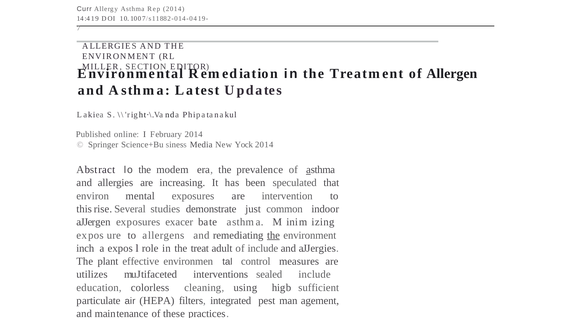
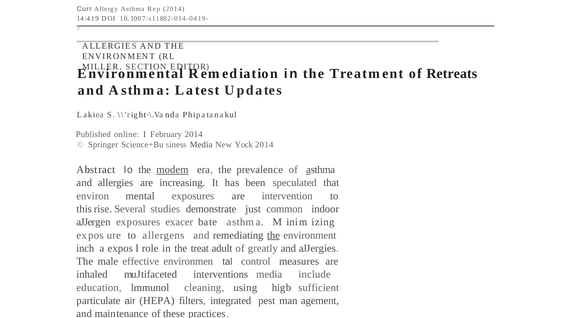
Allergen: Allergen -> Retreats (452, 74)
modem underline: none -> present (172, 170)
of include: include -> greatly (263, 248)
plant: plant -> male (108, 261)
utilizes: utilizes -> inhaled (92, 274)
interventions sealed: sealed -> media (269, 274)
colorless: colorless -> lmmunol (150, 287)
